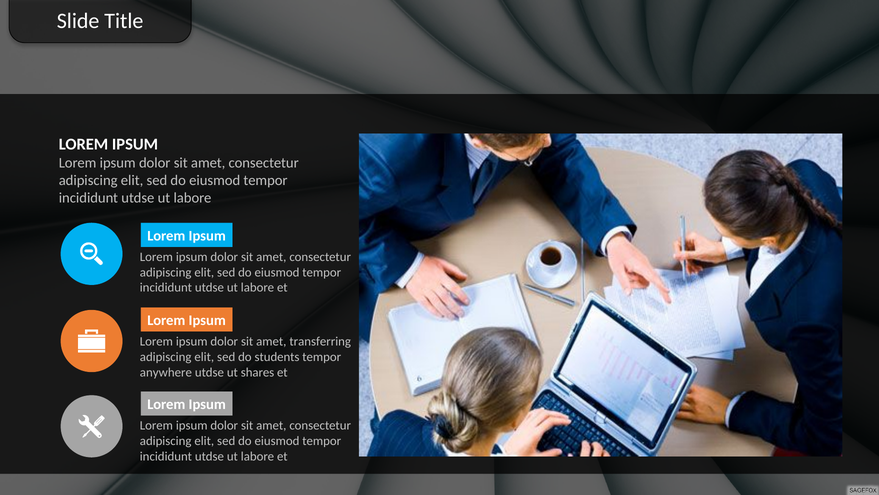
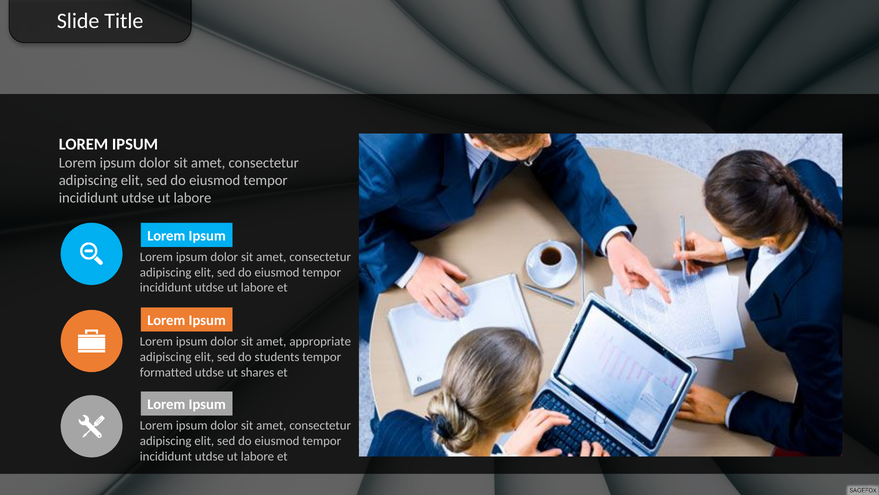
transferring: transferring -> appropriate (320, 341)
anywhere: anywhere -> formatted (166, 372)
